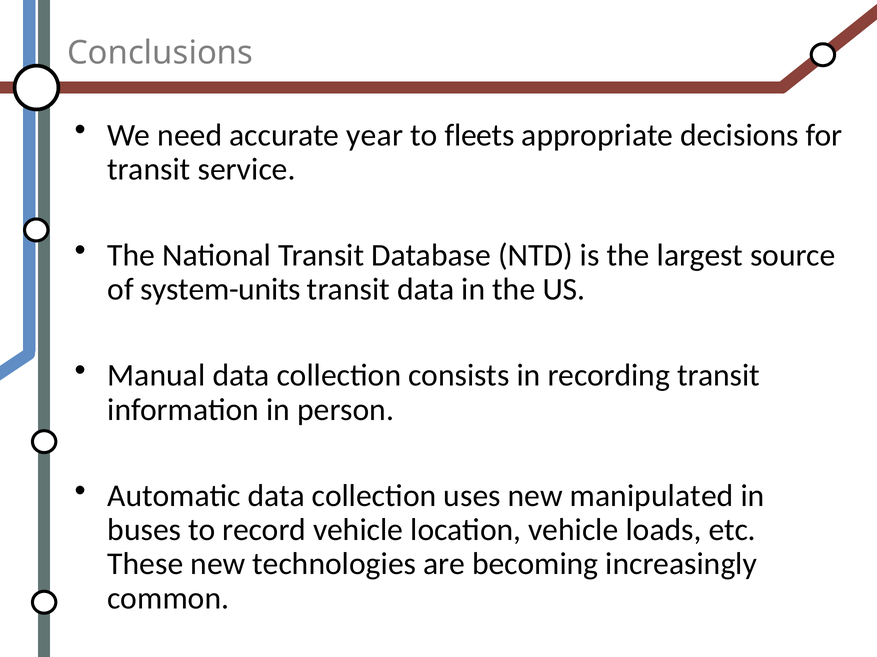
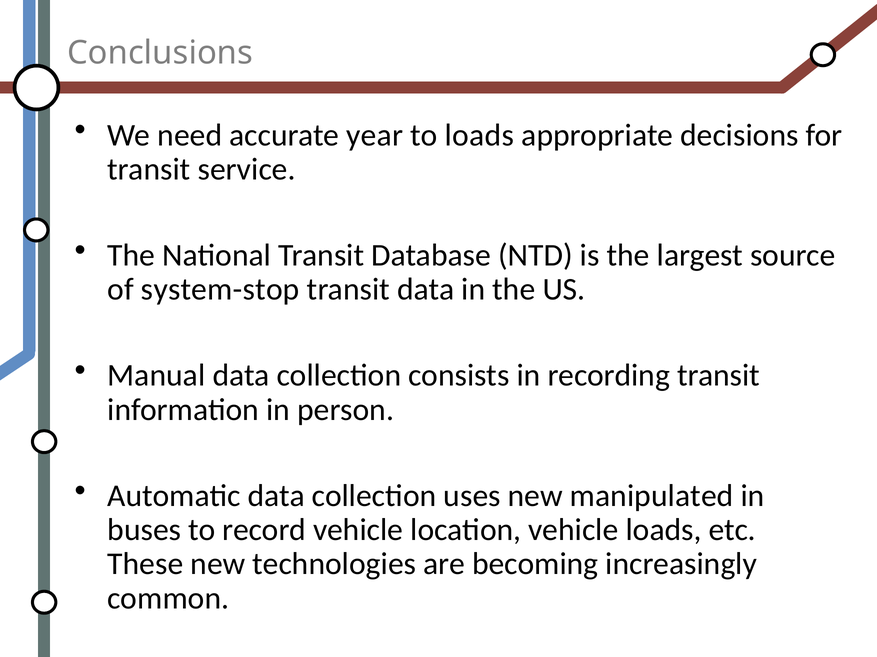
to fleets: fleets -> loads (479, 135)
system-units: system-units -> system-stop (220, 290)
